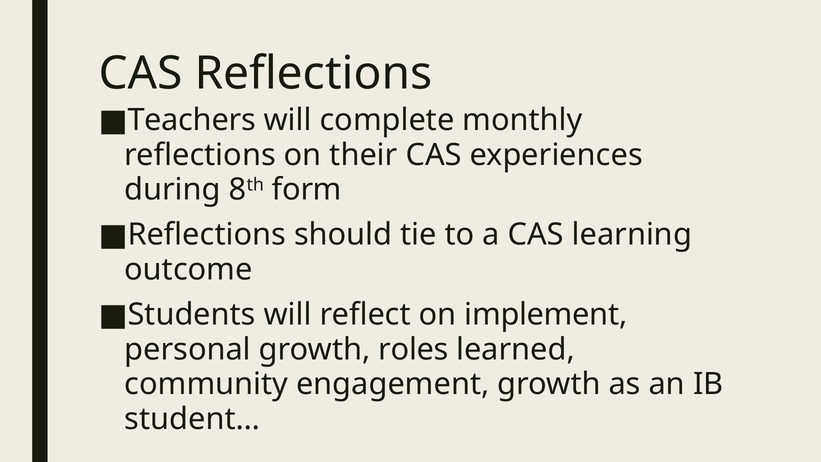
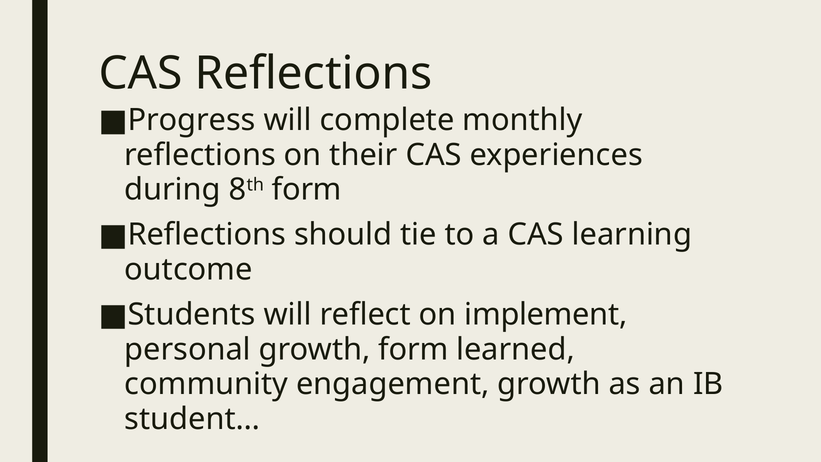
Teachers: Teachers -> Progress (192, 120)
growth roles: roles -> form (413, 349)
